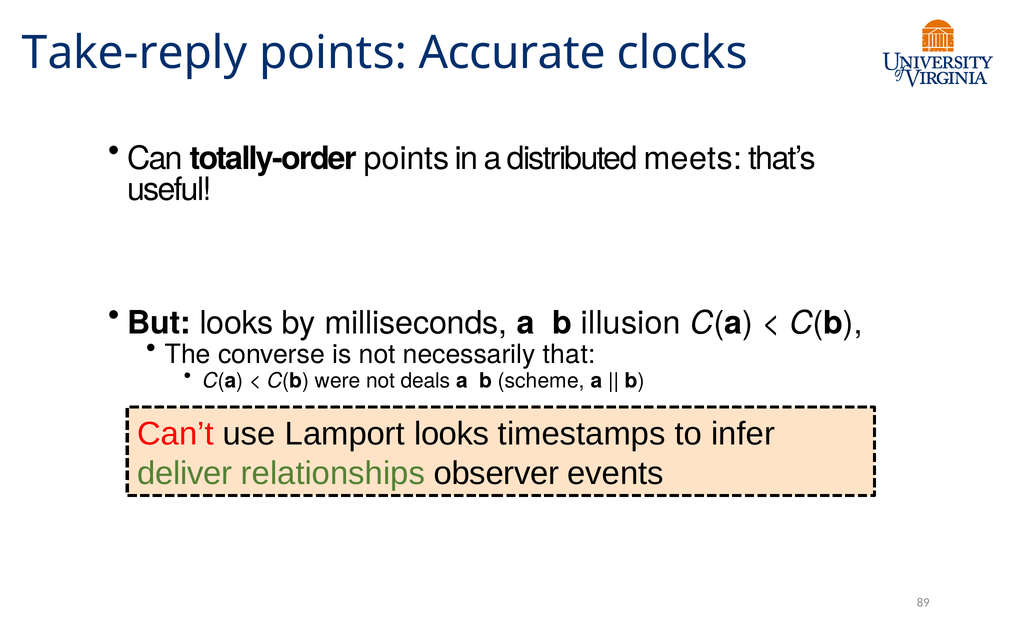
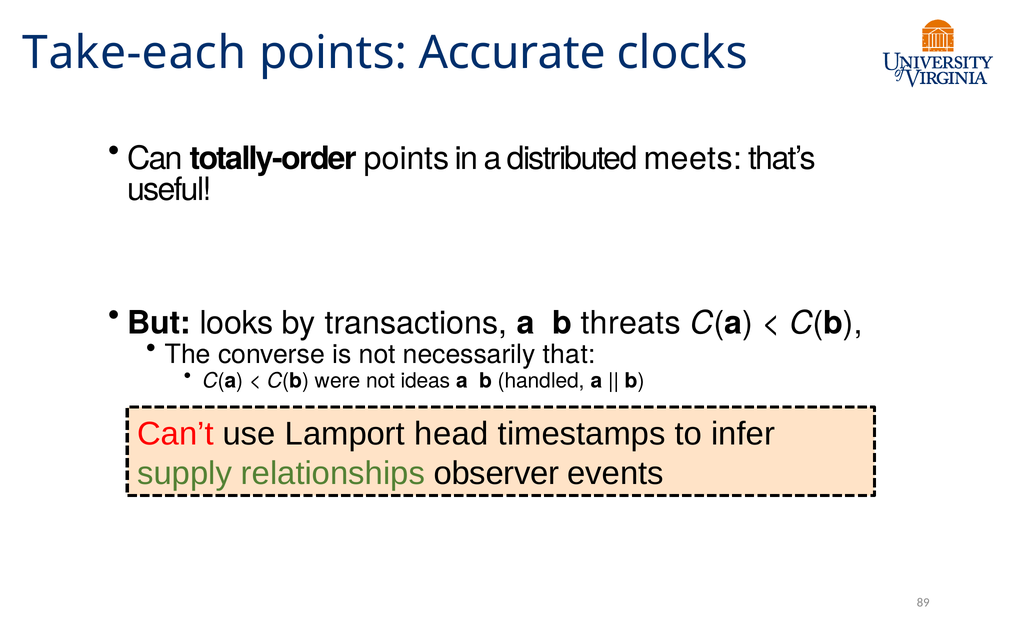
Take-reply: Take-reply -> Take-each (134, 53)
milliseconds: milliseconds -> transactions (416, 323)
illusion: illusion -> threats (631, 323)
deals: deals -> ideas (426, 381)
scheme: scheme -> handled (541, 381)
Lamport looks: looks -> head (451, 434)
deliver: deliver -> supply (185, 473)
